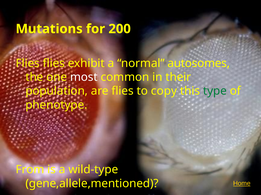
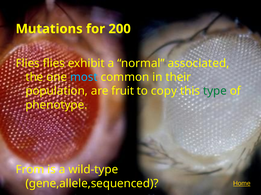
autosomes: autosomes -> associated (199, 63)
most colour: white -> light blue (84, 77)
are flies: flies -> fruit (123, 91)
gene,allele,mentioned: gene,allele,mentioned -> gene,allele,sequenced (92, 184)
